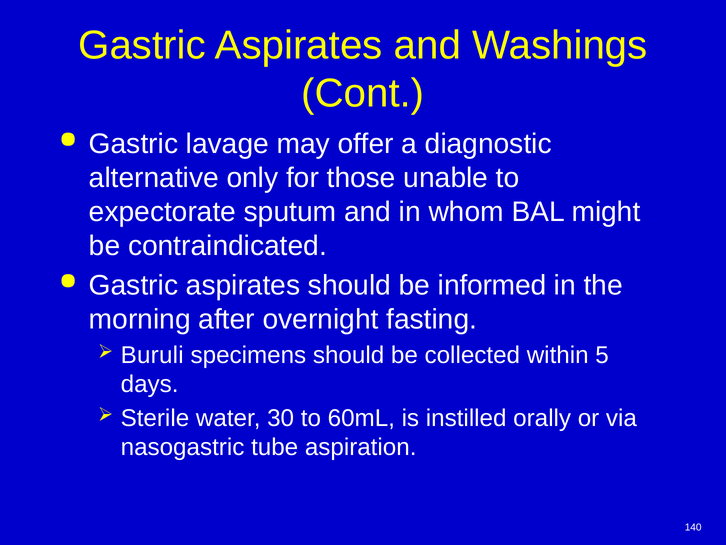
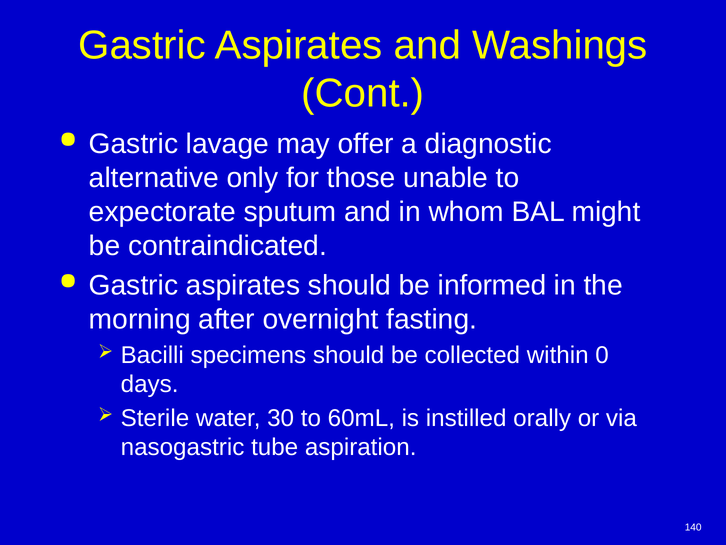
Buruli: Buruli -> Bacilli (152, 355)
5: 5 -> 0 (602, 355)
